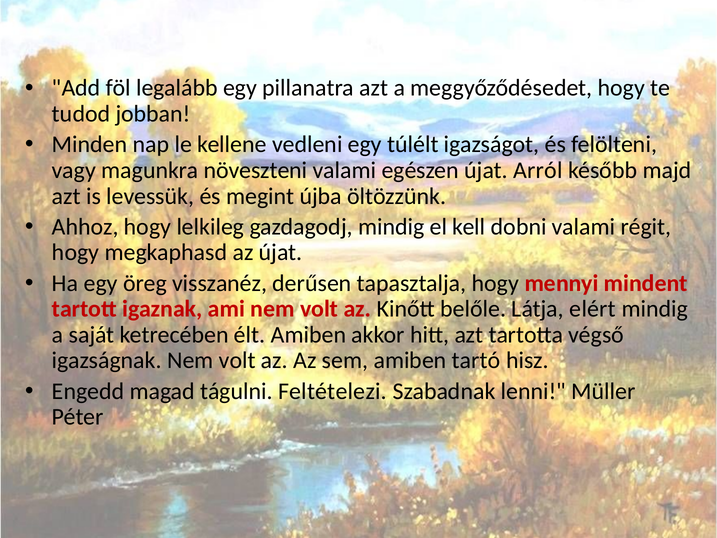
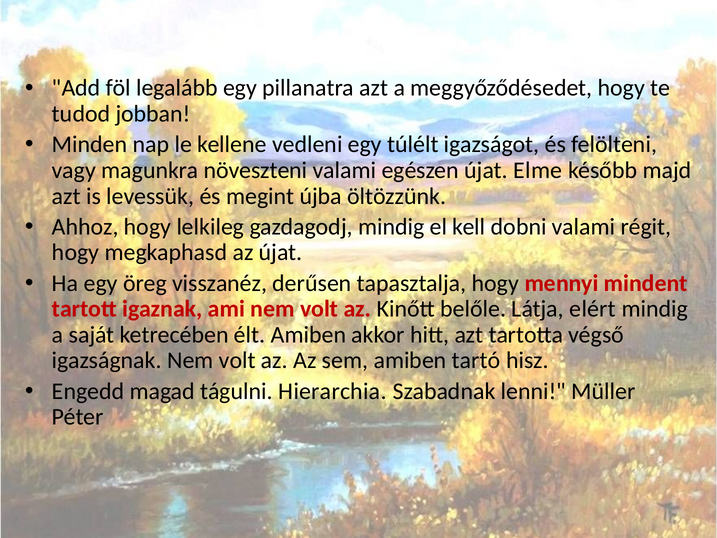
Arról: Arról -> Elme (538, 170)
Feltételezi: Feltételezi -> Hierarchia (333, 391)
